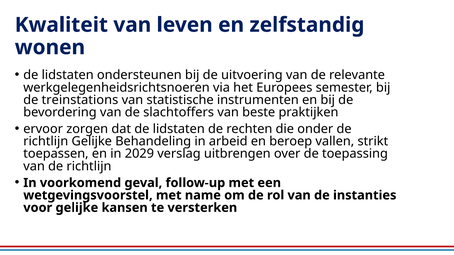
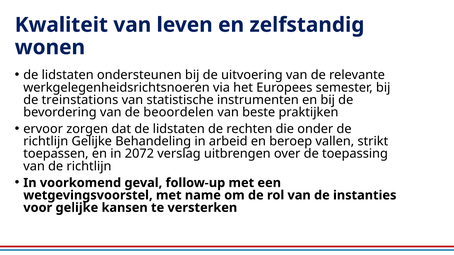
slachtoffers: slachtoffers -> beoordelen (179, 112)
2029: 2029 -> 2072 (139, 154)
